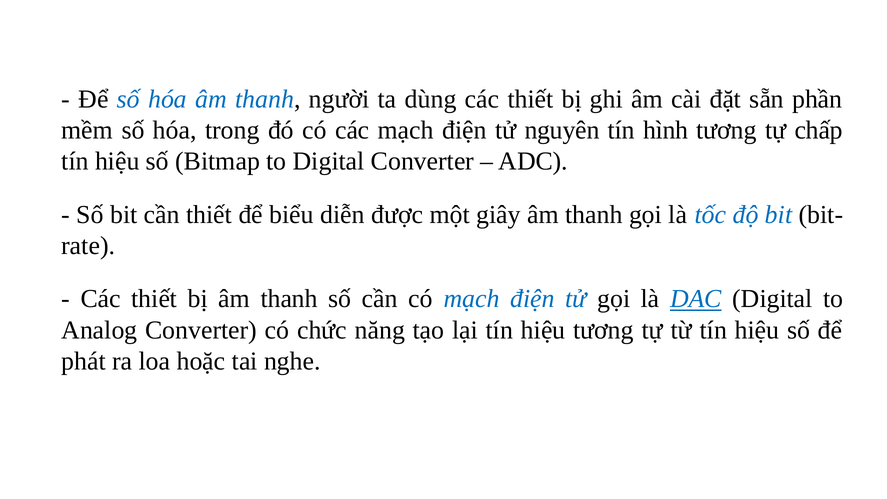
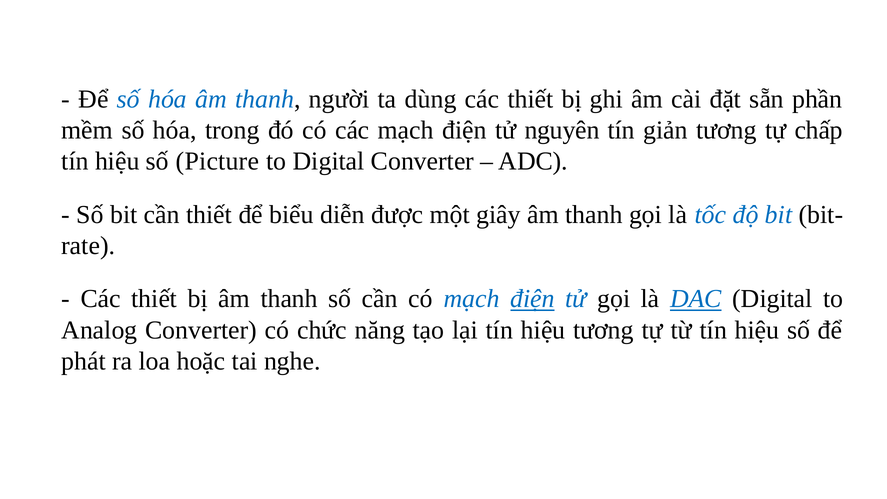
hình: hình -> giản (666, 130)
Bitmap: Bitmap -> Picture (218, 161)
điện underline: none -> present (532, 299)
